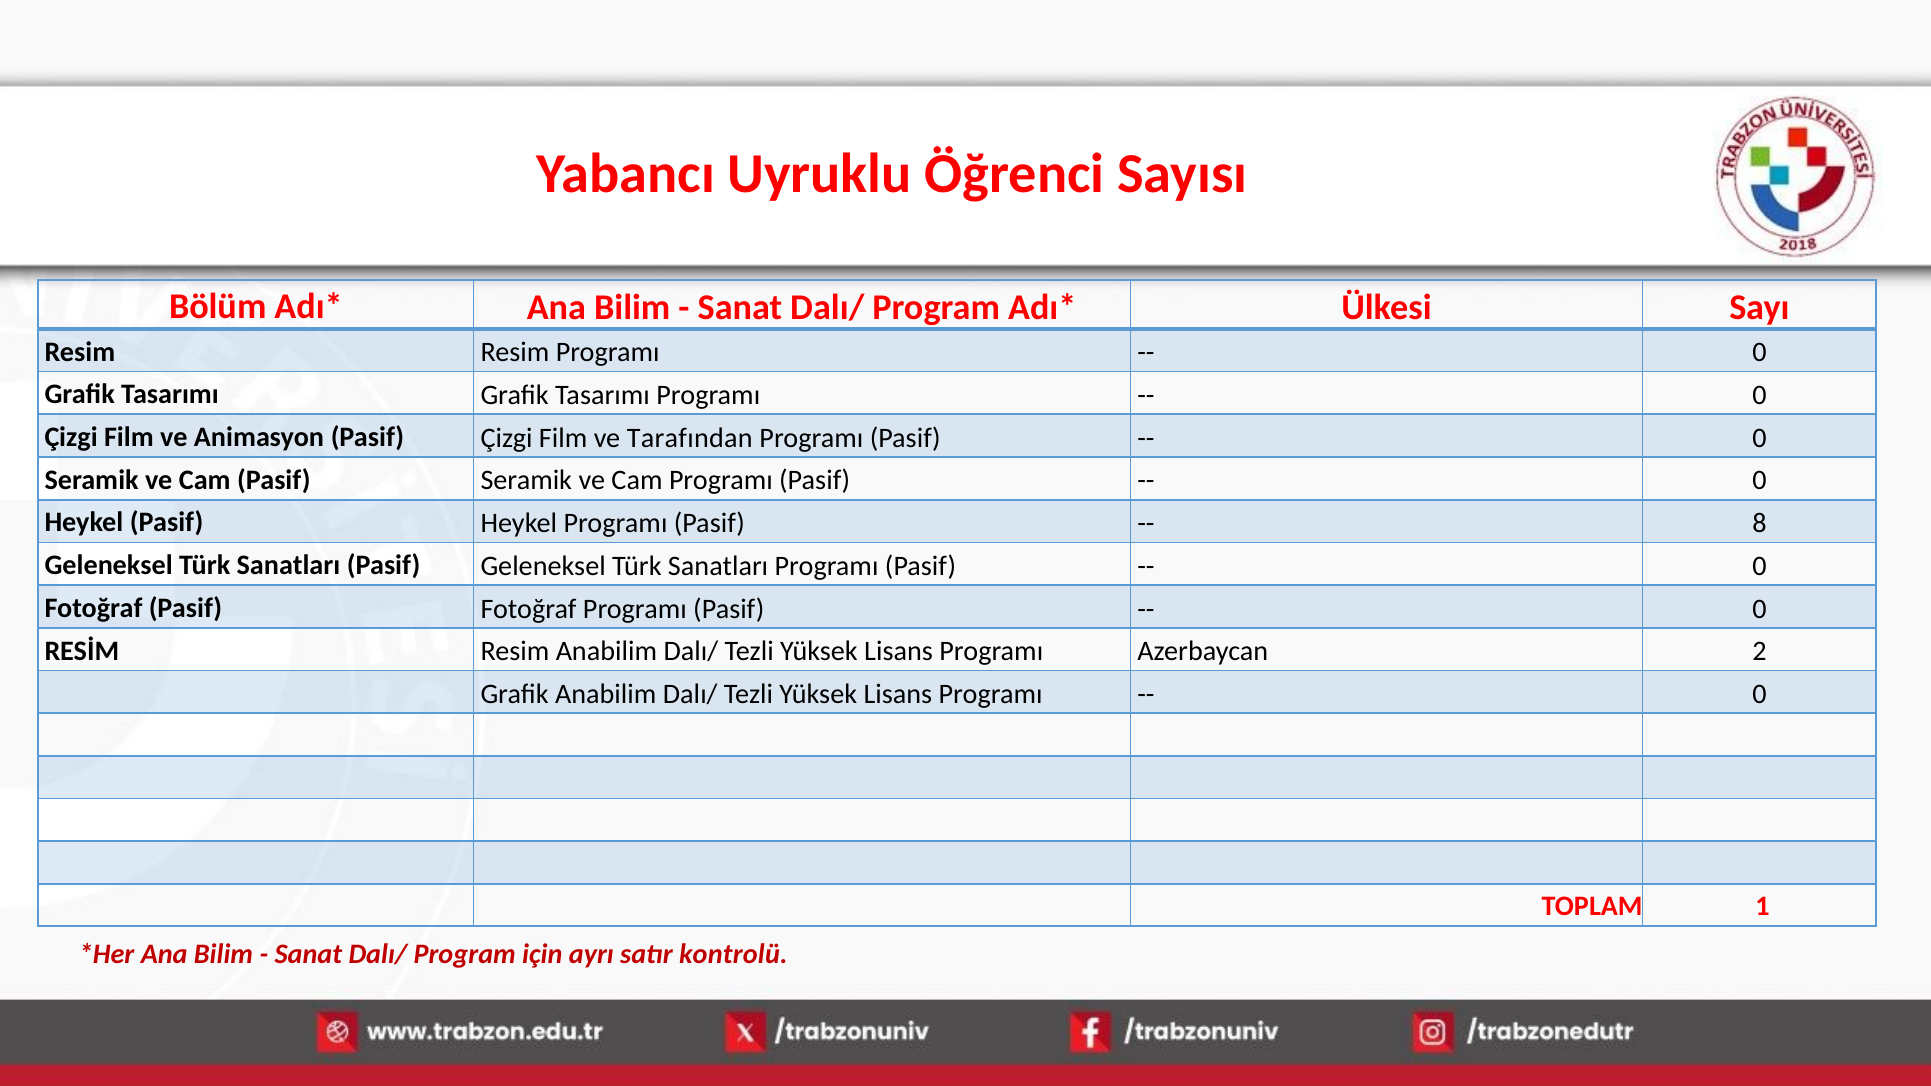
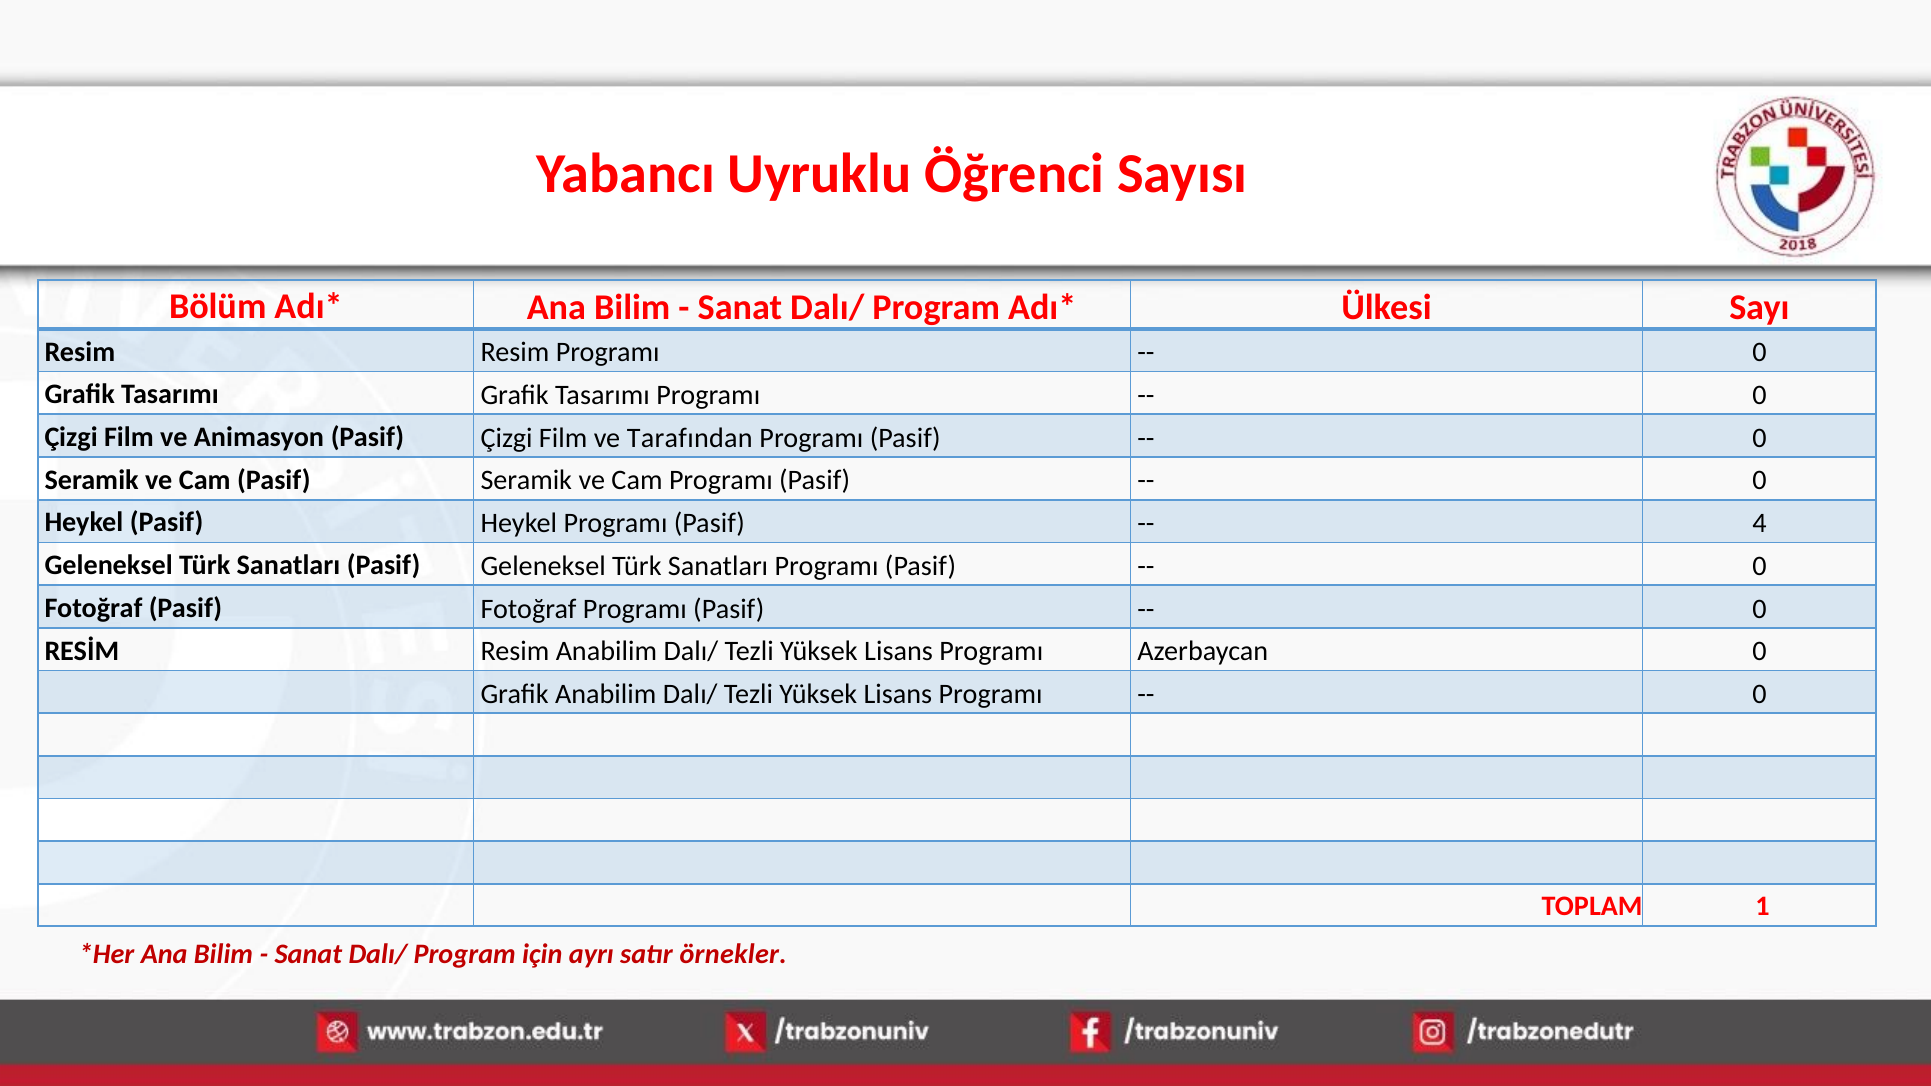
8: 8 -> 4 (1759, 523)
Azerbaycan 2: 2 -> 0 (1759, 652)
kontrolü: kontrolü -> örnekler (733, 955)
